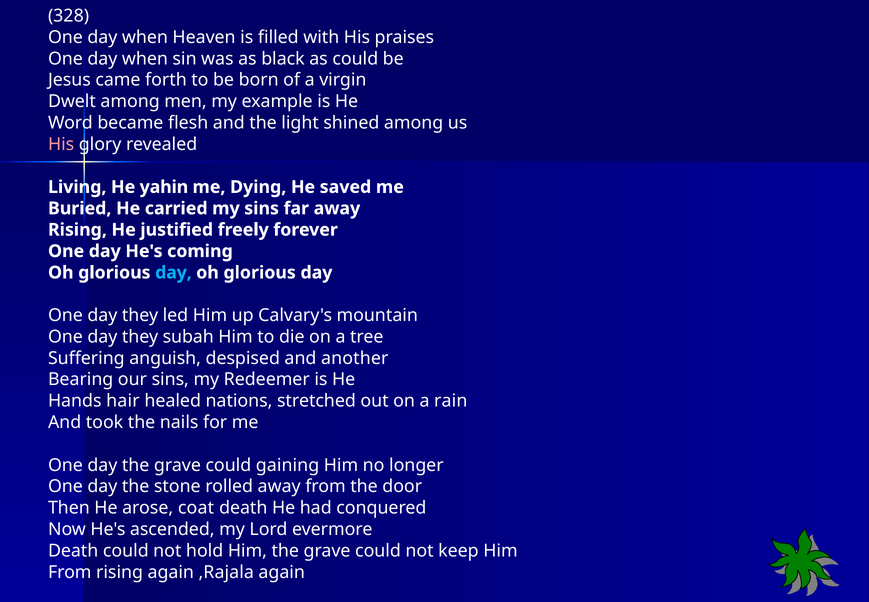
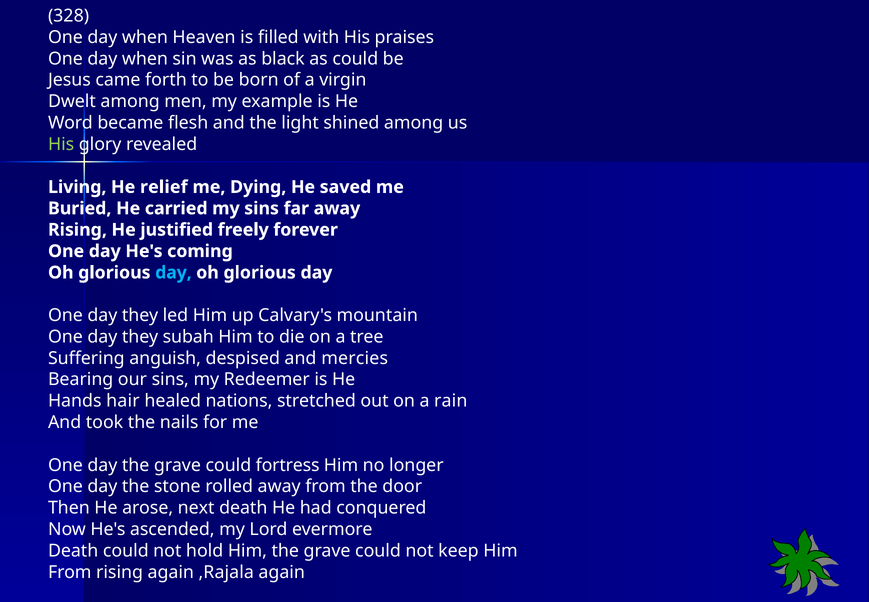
His colour: pink -> light green (61, 144)
yahin: yahin -> relief (164, 187)
another: another -> mercies (355, 358)
gaining: gaining -> fortress (288, 465)
coat: coat -> next (196, 508)
